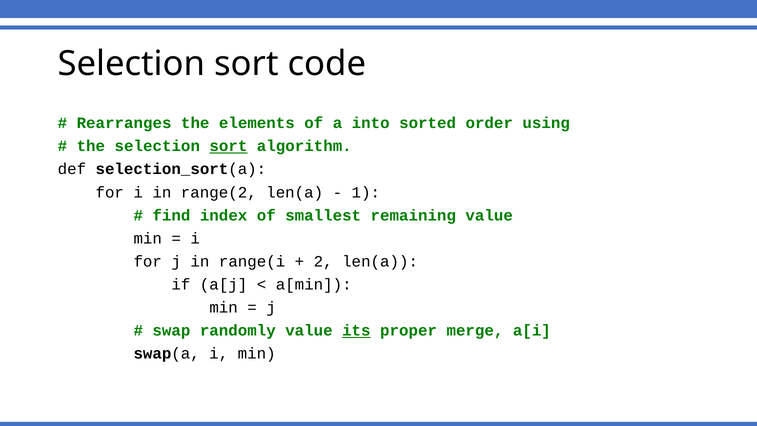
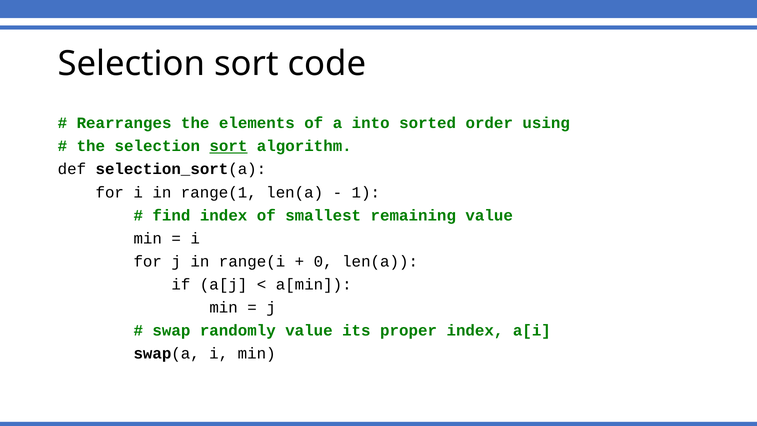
range(2: range(2 -> range(1 (219, 192)
2: 2 -> 0 (323, 261)
its underline: present -> none (356, 331)
proper merge: merge -> index (475, 331)
